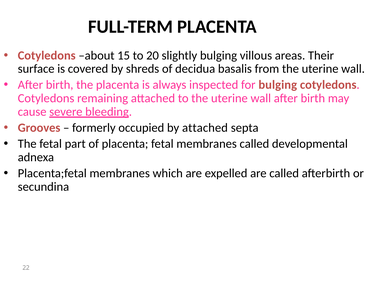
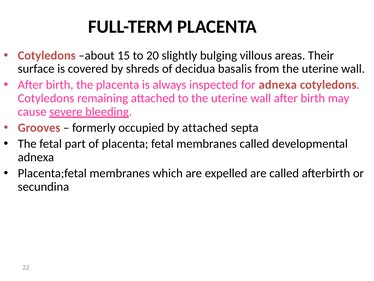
for bulging: bulging -> adnexa (278, 85)
